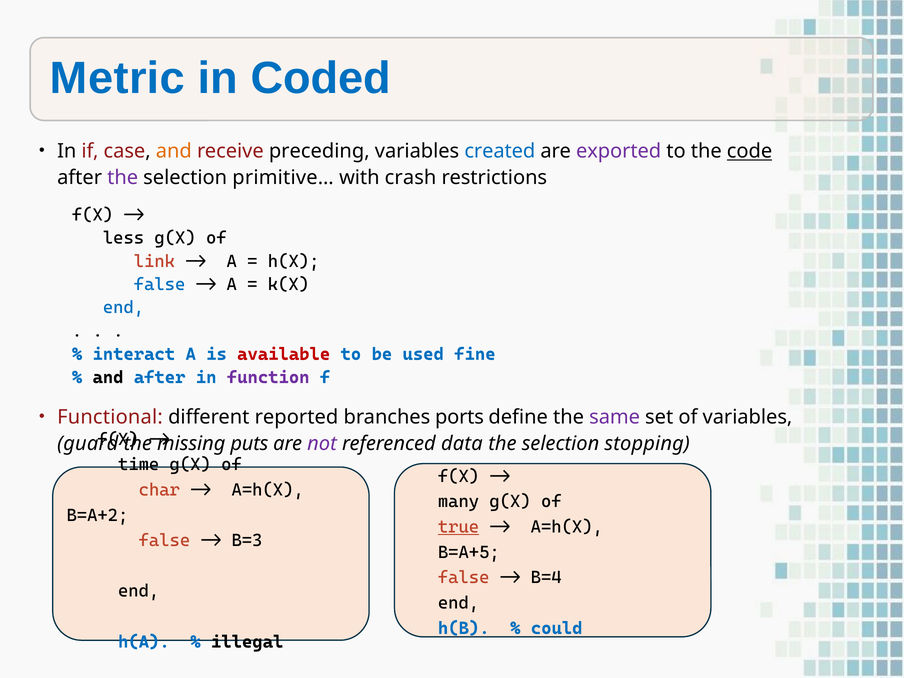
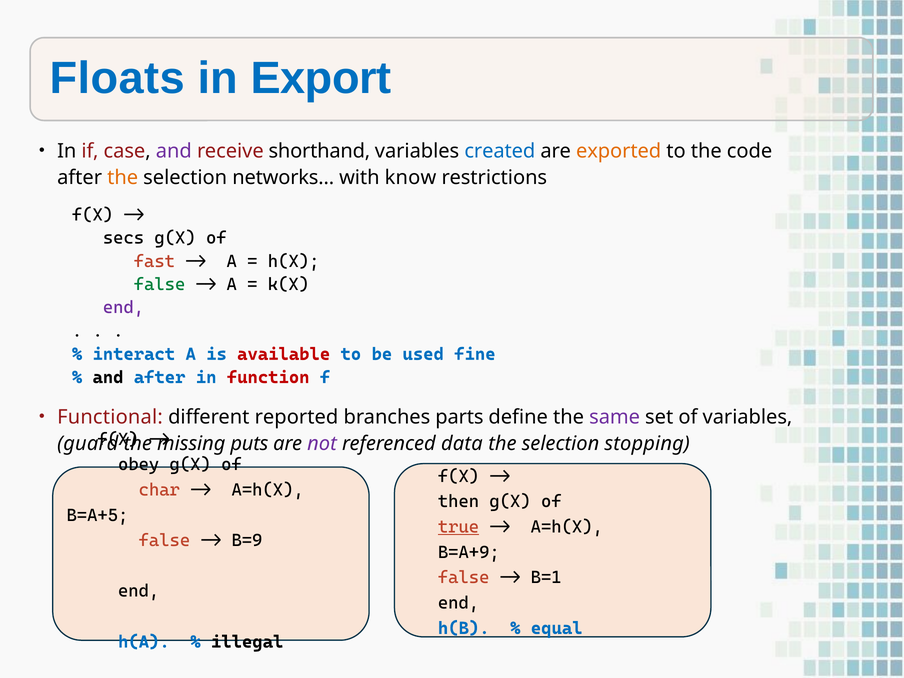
Metric: Metric -> Floats (117, 78)
Coded: Coded -> Export (321, 78)
and colour: orange -> purple (174, 151)
preceding: preceding -> shorthand (319, 151)
exported colour: purple -> orange (619, 151)
code underline: present -> none (750, 151)
the colour: purple -> orange (123, 178)
primitive…: primitive… -> networks… (283, 178)
crash: crash -> know (411, 178)
less: less -> secs (124, 238)
link: link -> fast (154, 261)
false colour: blue -> green (160, 284)
end colour: blue -> purple (124, 308)
function colour: purple -> red (268, 377)
ports: ports -> parts (459, 417)
time: time -> obey (139, 465)
many: many -> then (459, 502)
B=A+2: B=A+2 -> B=A+5 (97, 515)
B=3: B=3 -> B=9 (247, 541)
B=A+5: B=A+5 -> B=A+9 (469, 552)
B=4: B=4 -> B=1 (546, 578)
could: could -> equal (557, 628)
